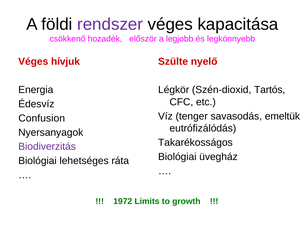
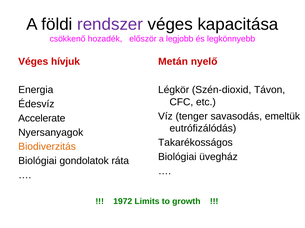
Szülte: Szülte -> Metán (173, 62)
Tartós: Tartós -> Távon (270, 90)
Confusion: Confusion -> Accelerate (42, 119)
Biodiverzitás colour: purple -> orange (47, 147)
lehetséges: lehetséges -> gondolatok (84, 161)
